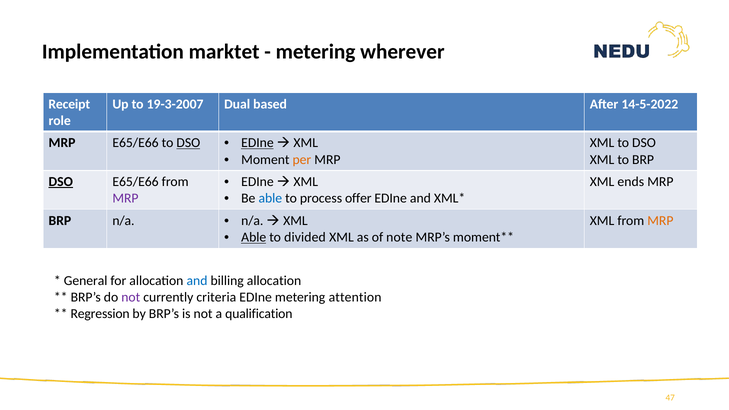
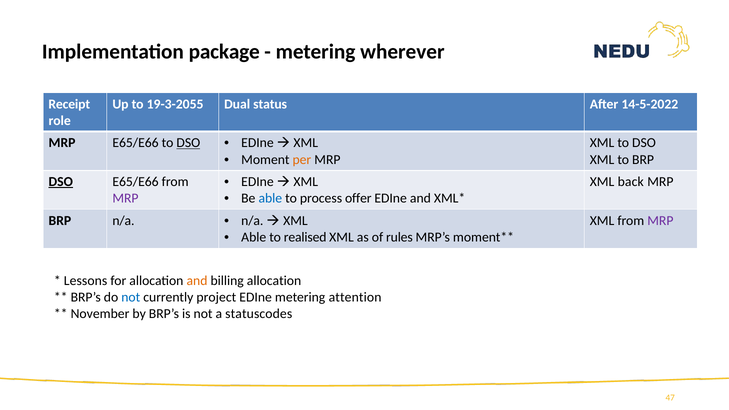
marktet: marktet -> package (224, 52)
19-3-2007: 19-3-2007 -> 19-3-2055 (175, 104)
based: based -> status (270, 104)
EDIne underline: present -> none (257, 143)
ends: ends -> back (631, 182)
MRP colour: orange -> purple (660, 221)
Able underline: present -> none (254, 237)
divided: divided -> realised (305, 237)
note: note -> rules (399, 237)
General: General -> Lessons (86, 281)
and colour: blue -> orange (197, 281)
not colour: purple -> blue (131, 297)
criteria: criteria -> project (216, 297)
Regression: Regression -> November (100, 314)
qualification: qualification -> statuscodes (259, 314)
